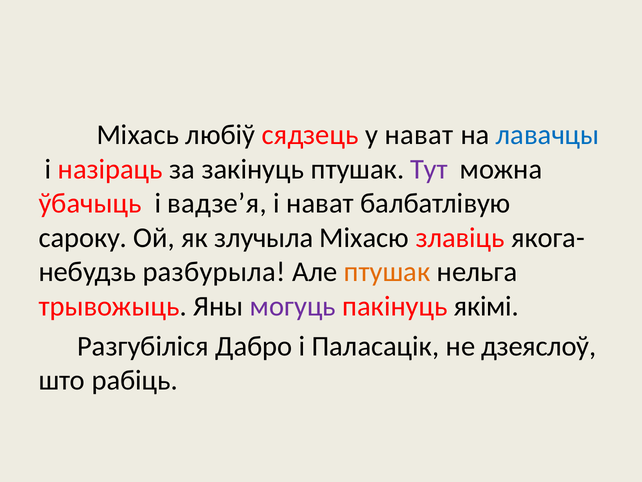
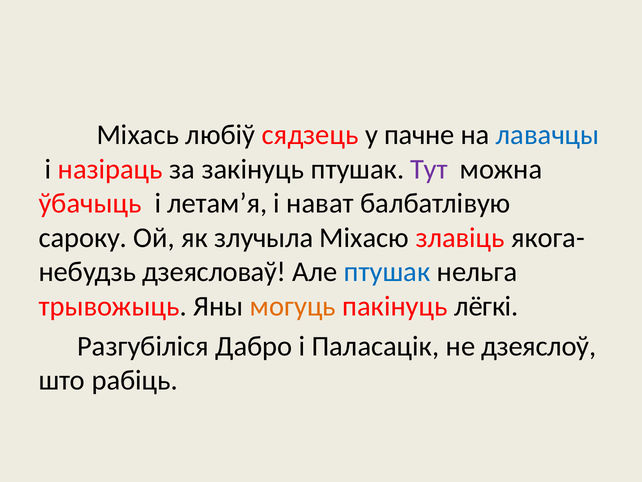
у нават: нават -> пачне (419, 135)
вадзе’я: вадзе’я -> летам’я (217, 203)
разбурыла: разбурыла -> дзеясловаў (214, 272)
птушак colour: orange -> blue (387, 272)
могуць colour: purple -> orange (293, 306)
якімі: якімі -> лёгкі (486, 306)
